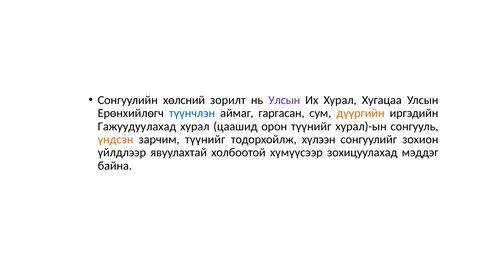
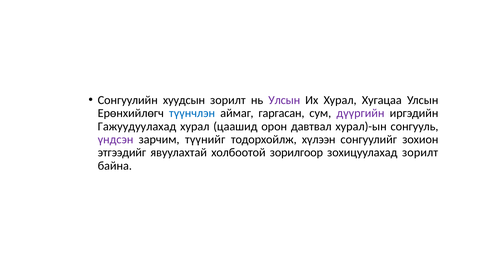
хөлсний: хөлсний -> хуудсын (184, 100)
дүүргийн colour: orange -> purple (360, 113)
орон түүнийг: түүнийг -> давтвал (311, 126)
үндсэн colour: orange -> purple (116, 139)
үйлдлээр: үйлдлээр -> этгээдийг (122, 153)
хүмүүсээр: хүмүүсээр -> зорилгоор (296, 153)
зохицуулахад мэддэг: мэддэг -> зорилт (420, 153)
